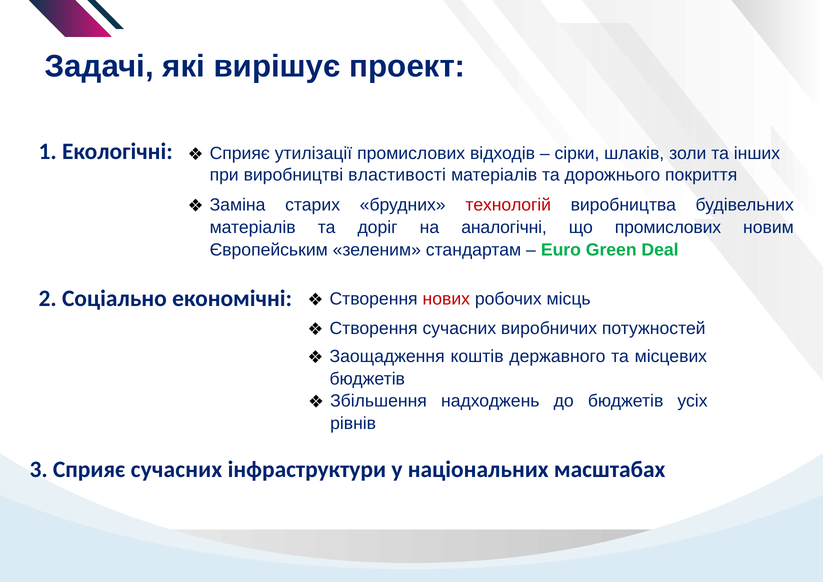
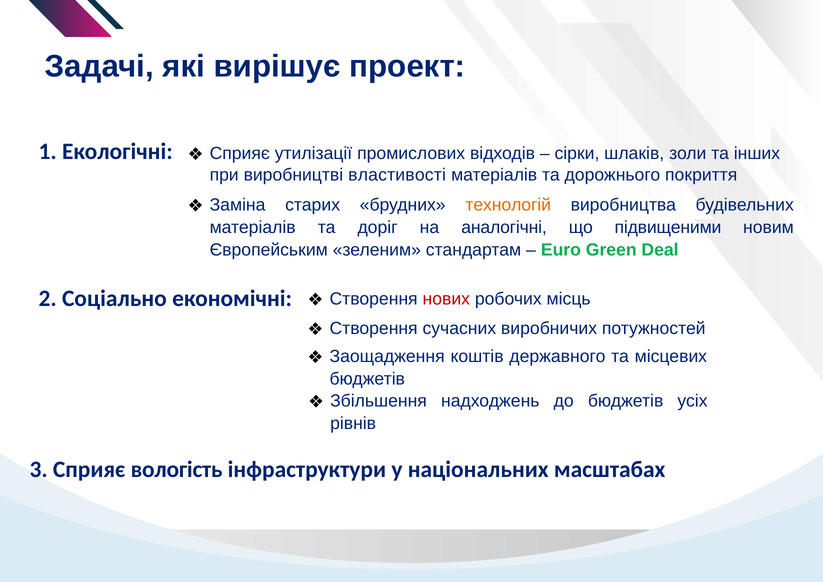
технологій colour: red -> orange (508, 205)
що промислових: промислових -> підвищеними (668, 227)
Сприяє сучасних: сучасних -> вологість (177, 470)
